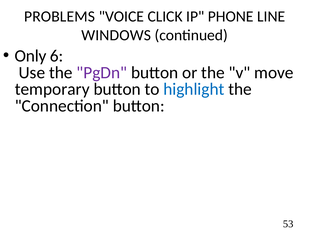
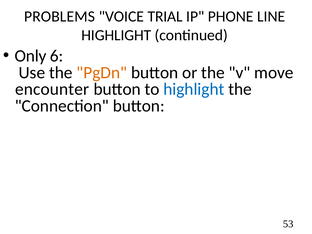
CLICK: CLICK -> TRIAL (165, 16)
WINDOWS: WINDOWS -> HIGHLIGHT (116, 35)
PgDn colour: purple -> orange (102, 73)
temporary: temporary -> encounter (52, 89)
